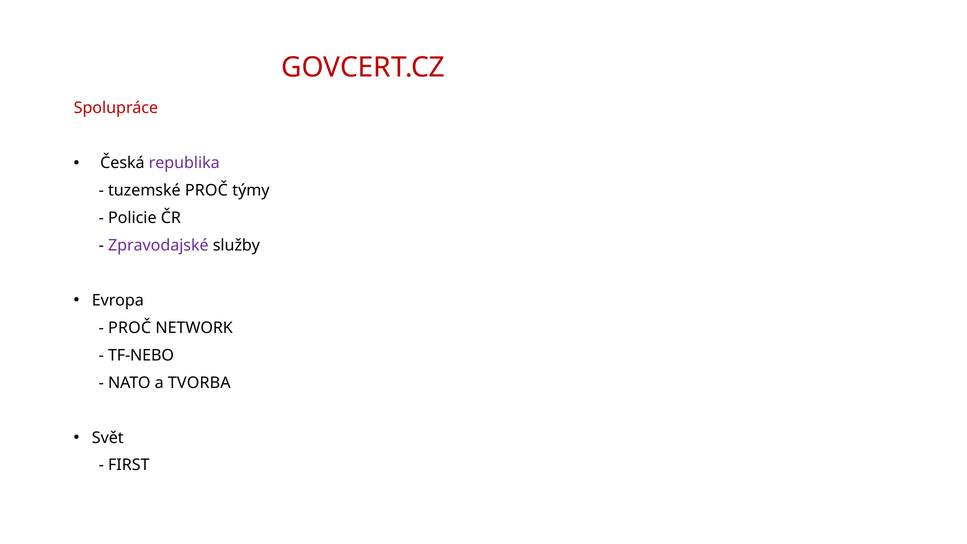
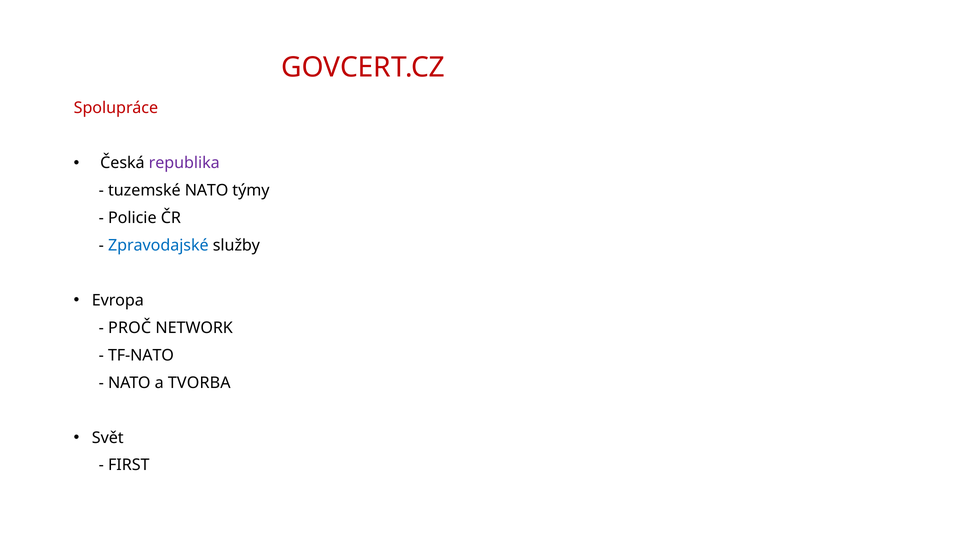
tuzemské PROČ: PROČ -> NATO (207, 190)
Zpravodajské colour: purple -> blue (158, 245)
TF-NEBO: TF-NEBO -> TF-NATO (141, 355)
